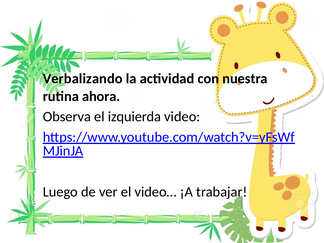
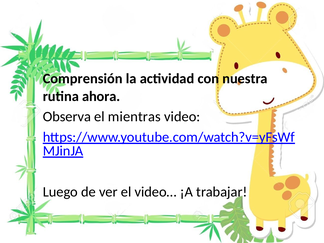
Verbalizando: Verbalizando -> Comprensión (83, 79)
izquierda: izquierda -> mientras (134, 117)
